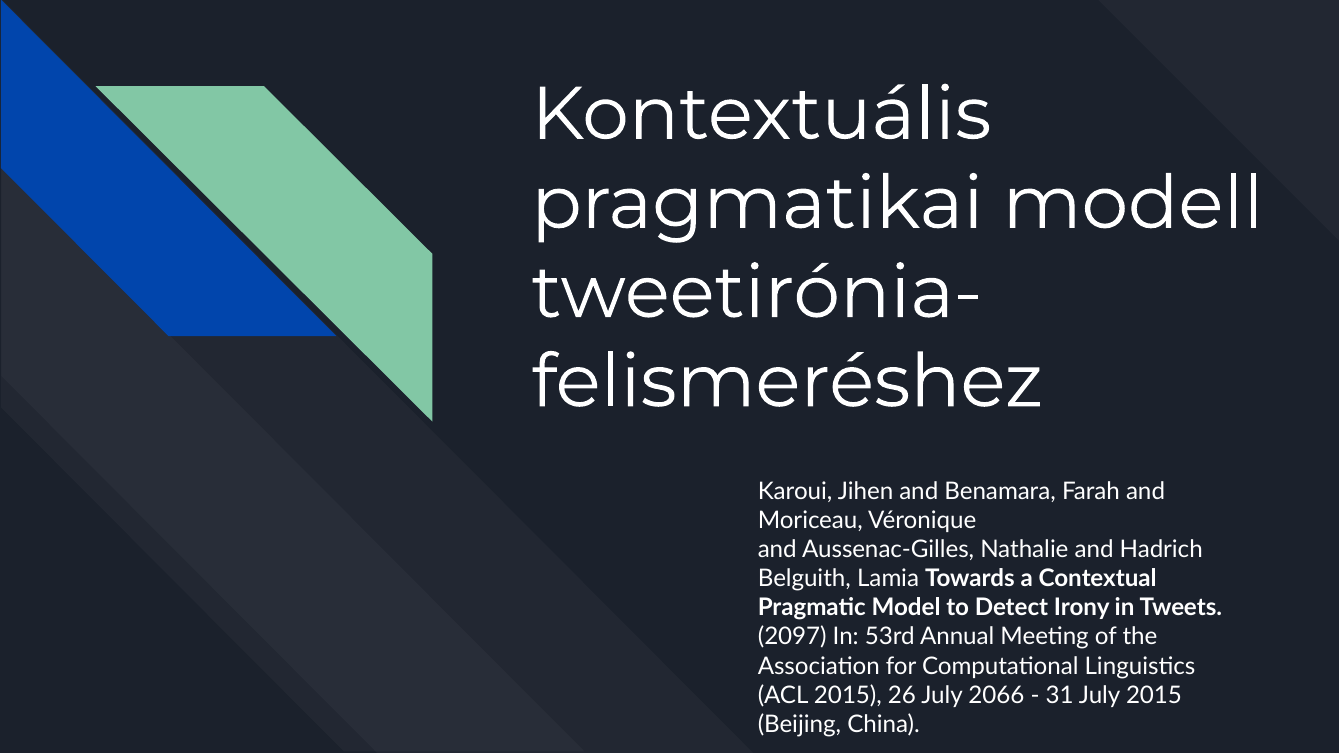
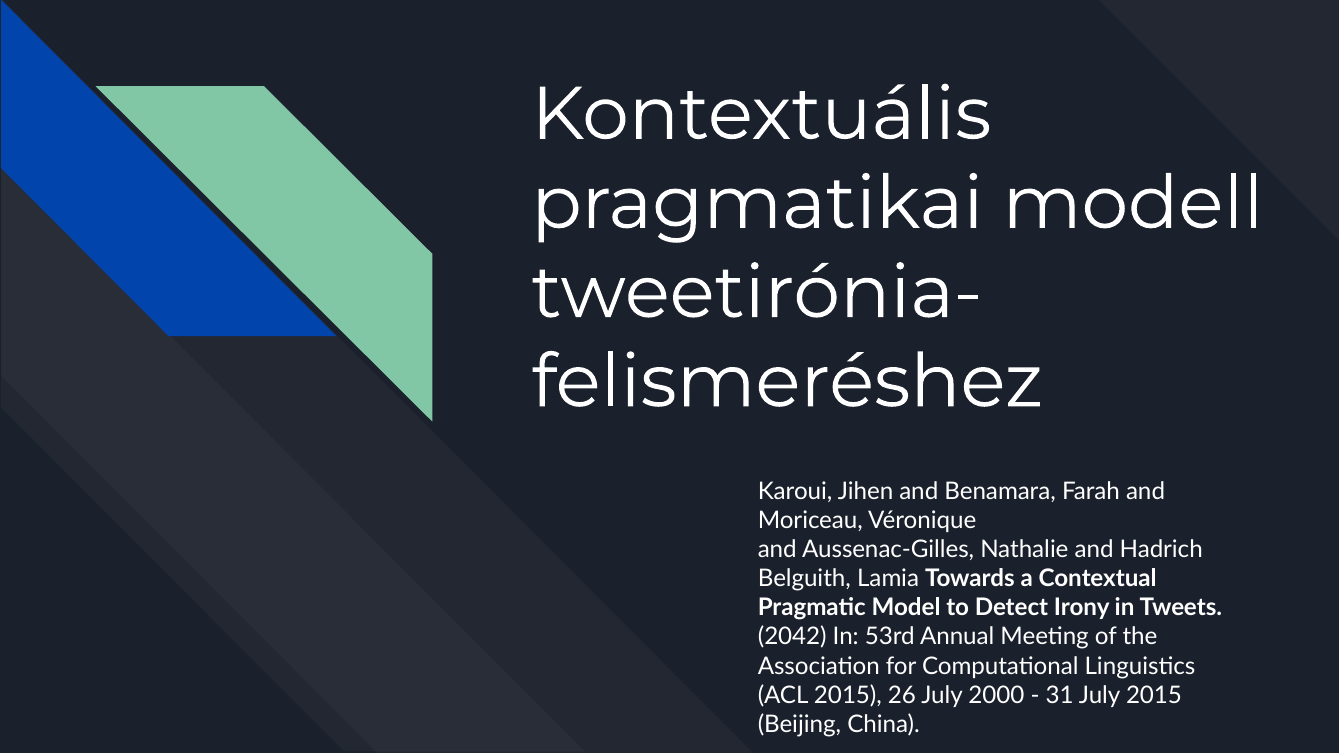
2097: 2097 -> 2042 (792, 637)
2066: 2066 -> 2000 (996, 695)
